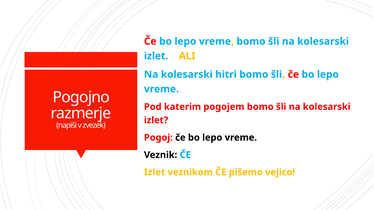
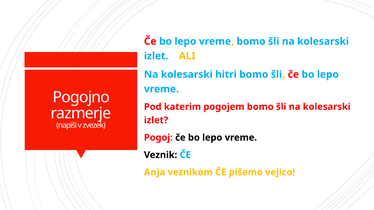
Izlet: Izlet -> Anja (155, 173)
